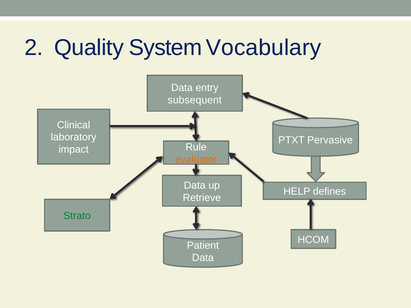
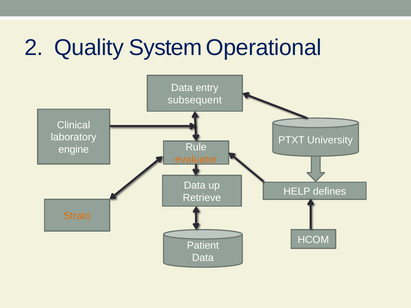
Vocabulary: Vocabulary -> Operational (264, 48)
Pervasive: Pervasive -> University (330, 140)
impact: impact -> engine (74, 150)
Strato colour: green -> orange (77, 216)
